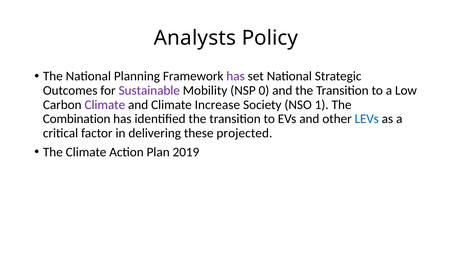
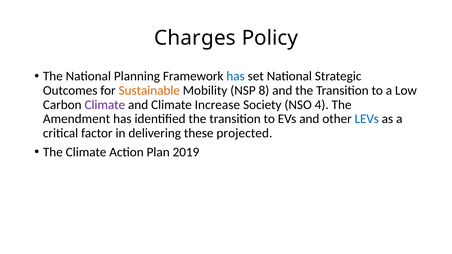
Analysts: Analysts -> Charges (195, 38)
has colour: purple -> blue (236, 76)
Sustainable colour: purple -> orange (149, 91)
0: 0 -> 8 (264, 91)
1: 1 -> 4 (322, 105)
Combination: Combination -> Amendment (77, 119)
